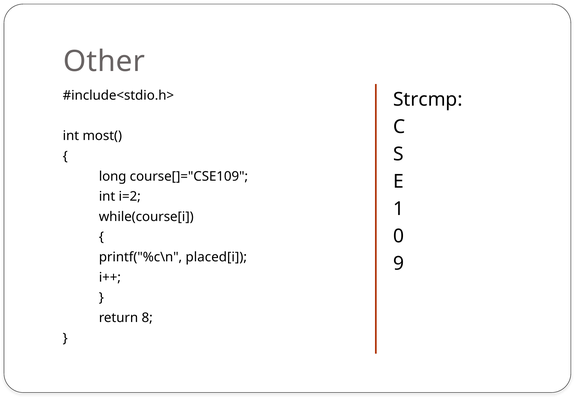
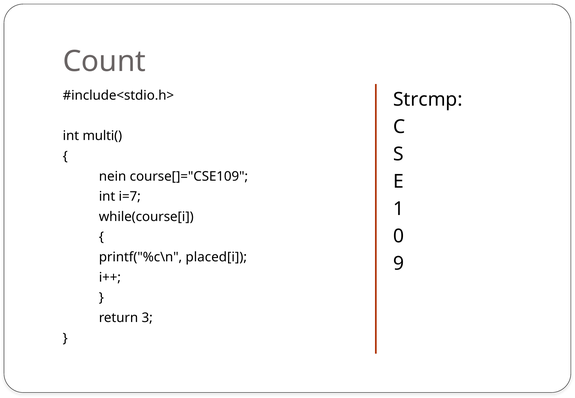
Other: Other -> Count (104, 61)
most(: most( -> multi( (102, 136)
long: long -> nein (113, 176)
i=2: i=2 -> i=7 (130, 197)
8: 8 -> 3 (147, 318)
